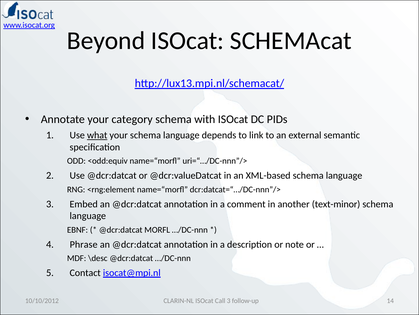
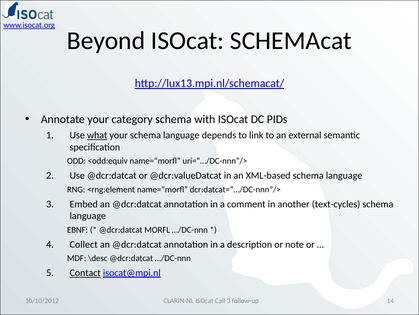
text-minor: text-minor -> text-cycles (336, 204)
Phrase: Phrase -> Collect (84, 244)
Contact underline: none -> present (85, 272)
